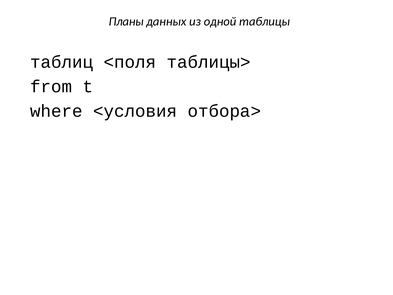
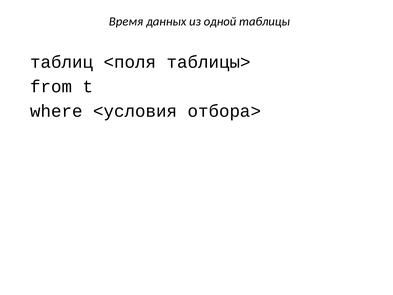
Планы: Планы -> Время (126, 22)
